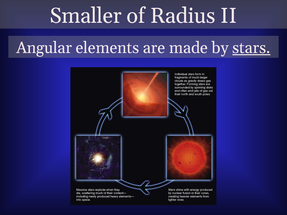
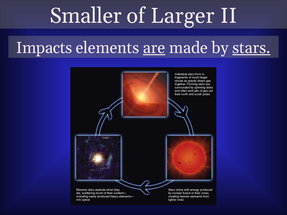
Radius: Radius -> Larger (183, 16)
Angular: Angular -> Impacts (44, 48)
are underline: none -> present (154, 48)
